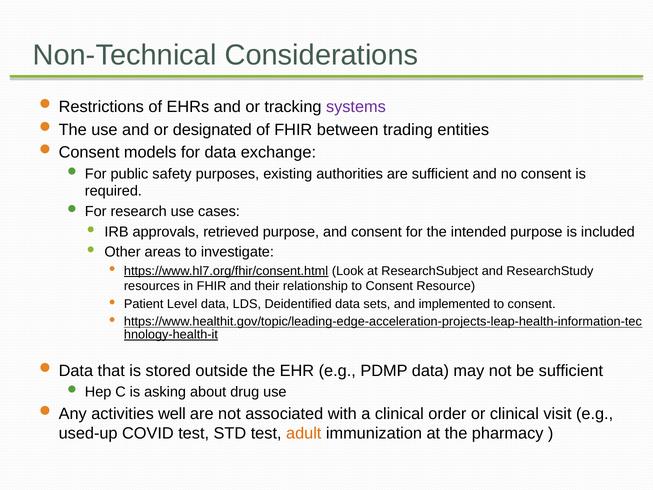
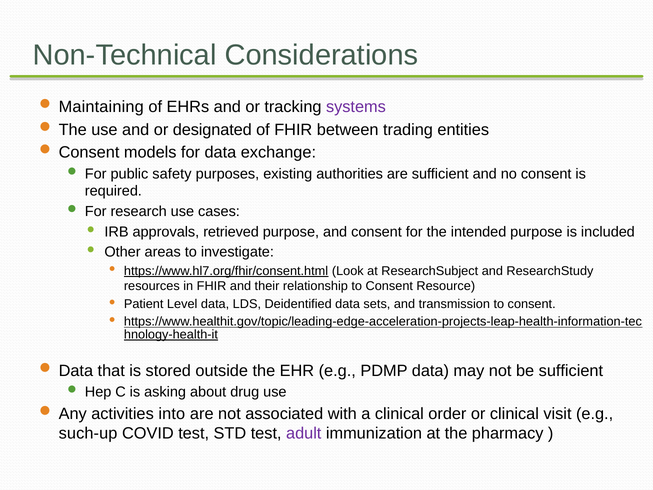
Restrictions: Restrictions -> Maintaining (101, 107)
implemented: implemented -> transmission (454, 304)
well: well -> into (172, 414)
used-up: used-up -> such-up (88, 433)
adult colour: orange -> purple (304, 433)
